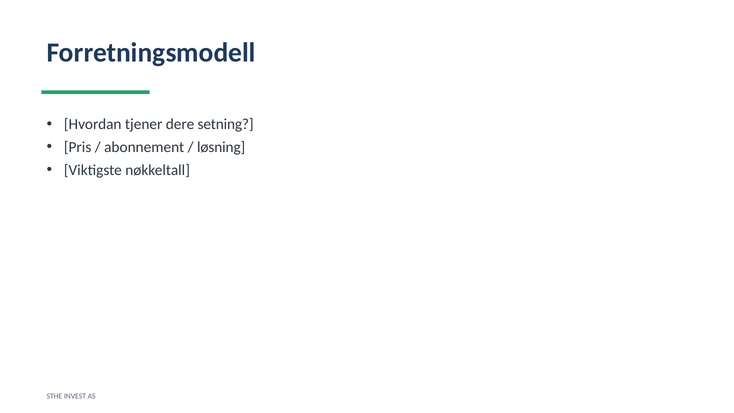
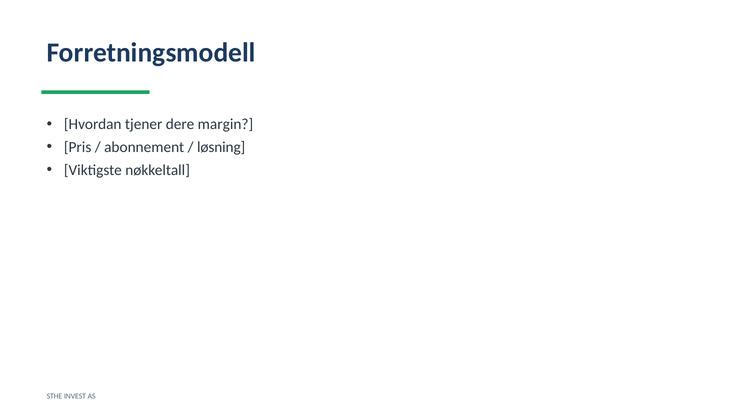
setning: setning -> margin (225, 124)
